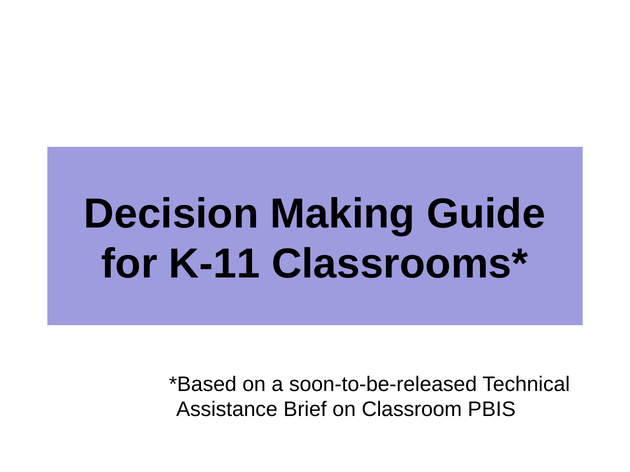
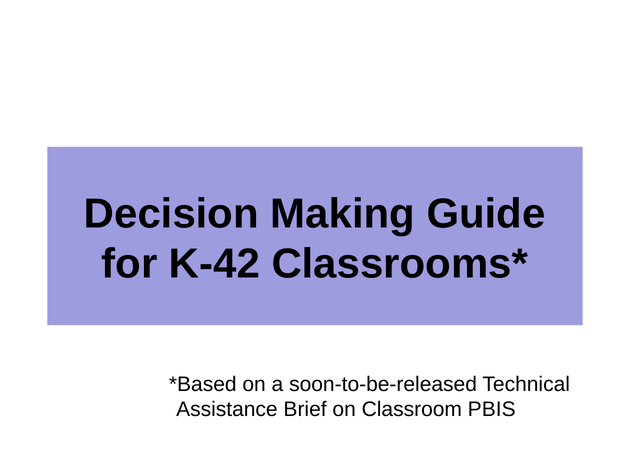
K-11: K-11 -> K-42 (214, 264)
